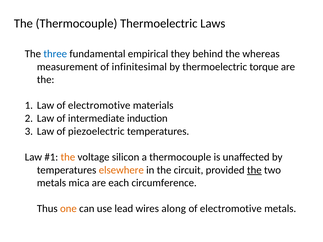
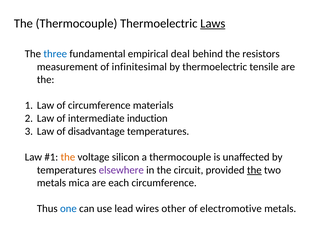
Laws underline: none -> present (213, 23)
they: they -> deal (180, 54)
whereas: whereas -> resistors (261, 54)
torque: torque -> tensile (264, 67)
Law of electromotive: electromotive -> circumference (99, 106)
piezoelectric: piezoelectric -> disadvantage (96, 131)
elsewhere colour: orange -> purple (121, 170)
one colour: orange -> blue (68, 209)
along: along -> other (174, 209)
